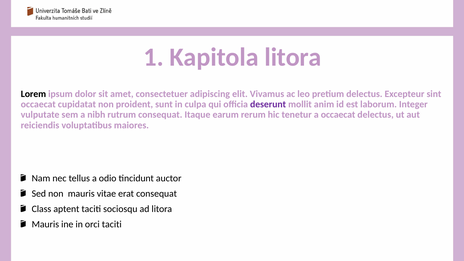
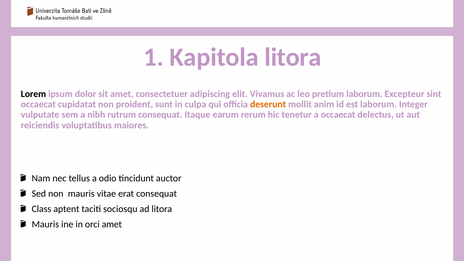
pretium delectus: delectus -> laborum (364, 94)
deserunt colour: purple -> orange (268, 104)
orci taciti: taciti -> amet (112, 224)
